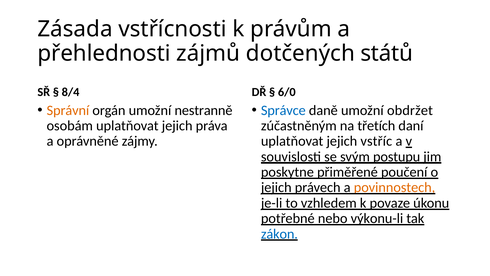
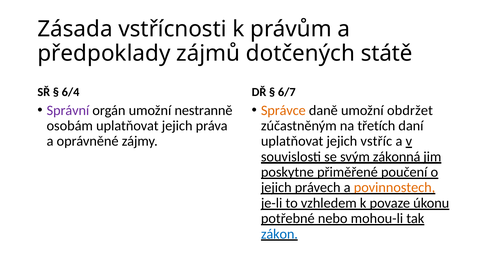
přehlednosti: přehlednosti -> předpoklady (104, 53)
států: států -> státě (387, 53)
8/4: 8/4 -> 6/4 (71, 92)
6/0: 6/0 -> 6/7 (287, 92)
Správní colour: orange -> purple (68, 110)
Správce colour: blue -> orange (283, 110)
postupu: postupu -> zákonná (397, 156)
výkonu-li: výkonu-li -> mohou-li (377, 218)
